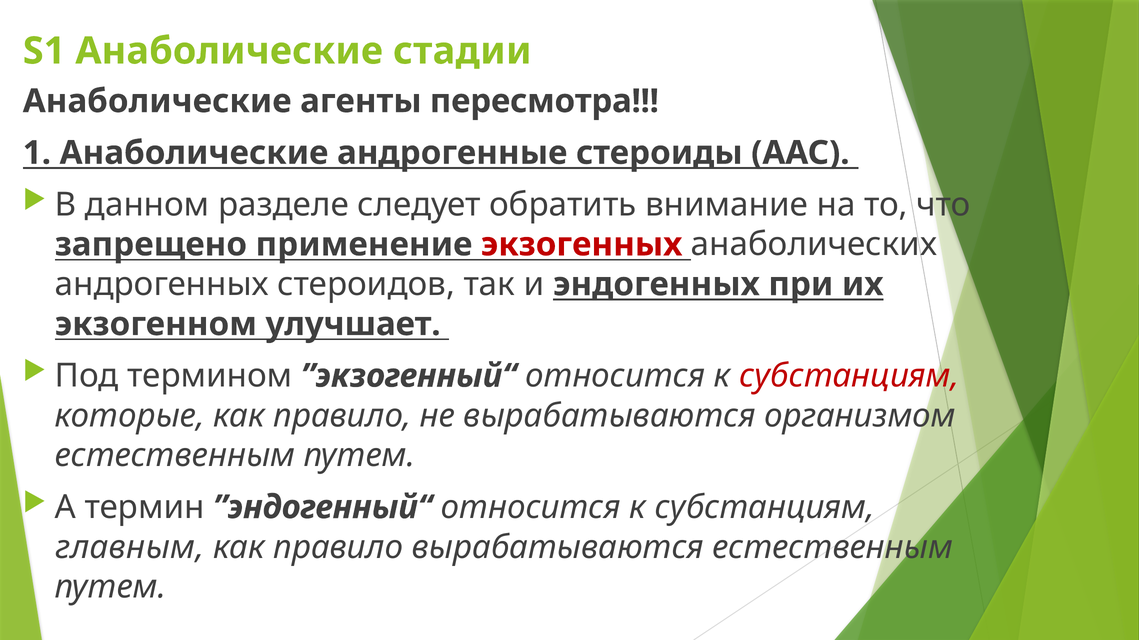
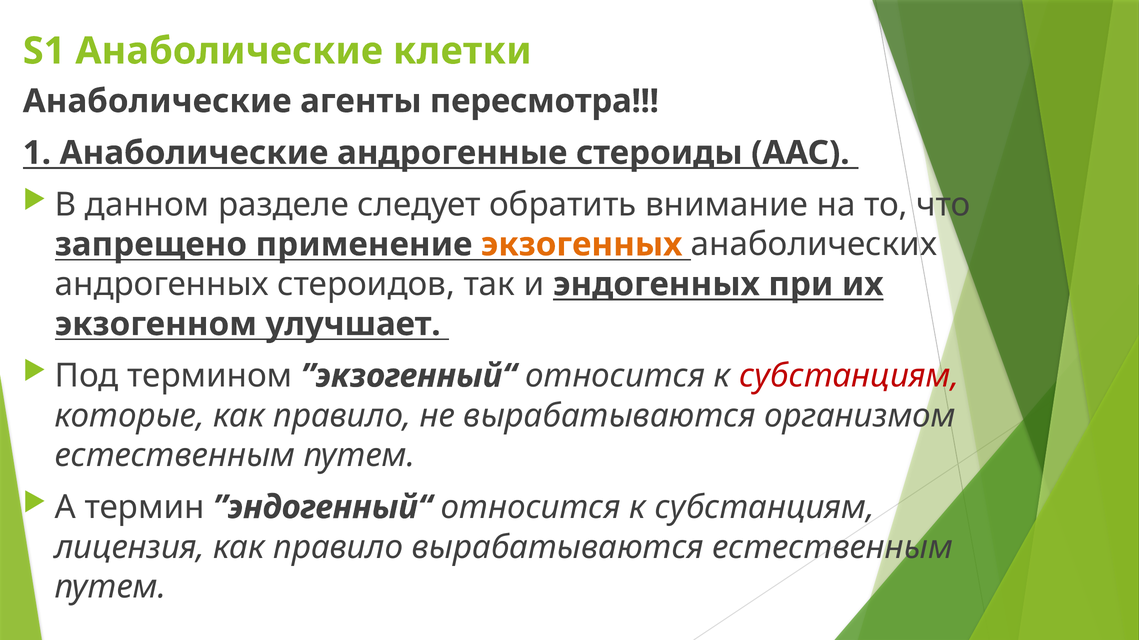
стадии: стадии -> клетки (462, 51)
экзогенных colour: red -> orange (582, 245)
главным: главным -> лицензия (130, 548)
